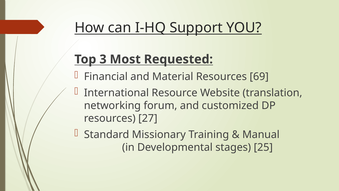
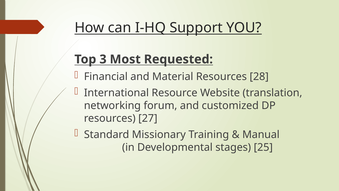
69: 69 -> 28 (259, 76)
